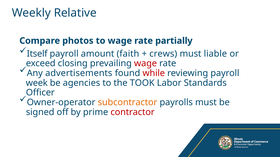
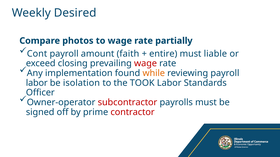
Relative: Relative -> Desired (75, 13)
Itself: Itself -> Cont (37, 54)
crews: crews -> entire (163, 54)
advertisements: advertisements -> implementation (79, 73)
while colour: red -> orange (154, 73)
week: week -> labor (37, 83)
agencies: agencies -> isolation (81, 83)
subcontractor colour: orange -> red (128, 103)
